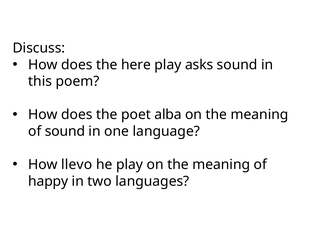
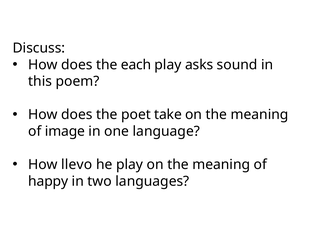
here: here -> each (136, 65)
alba: alba -> take (168, 115)
of sound: sound -> image (65, 131)
